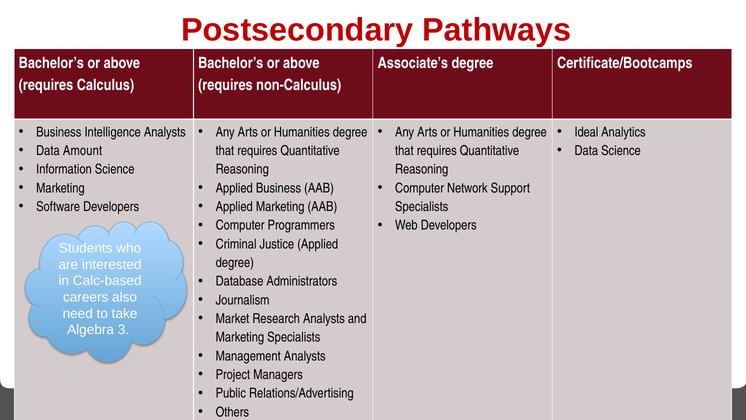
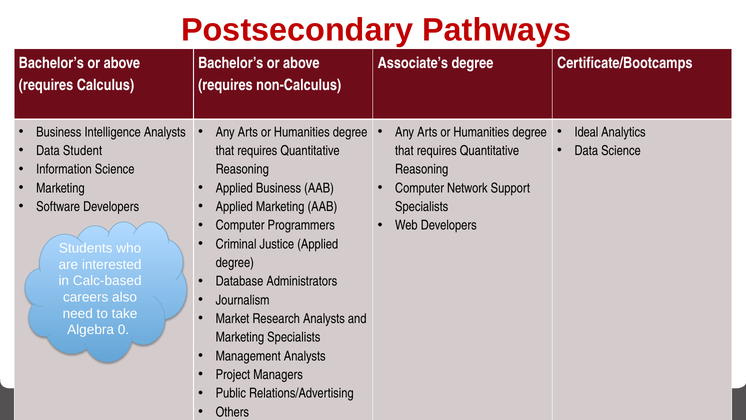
Amount: Amount -> Student (83, 151)
3: 3 -> 0 (123, 330)
